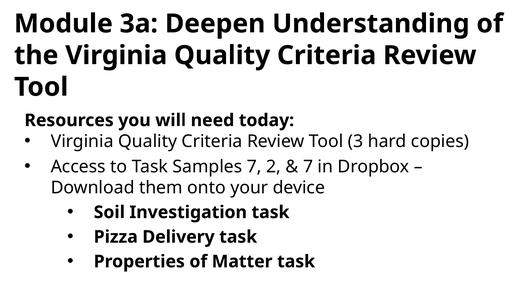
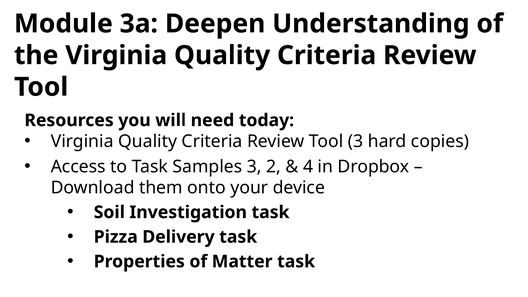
Samples 7: 7 -> 3 (254, 167)
7: 7 -> 4 (308, 167)
